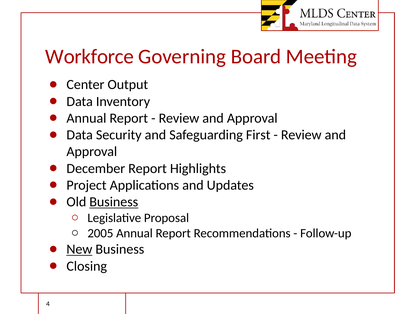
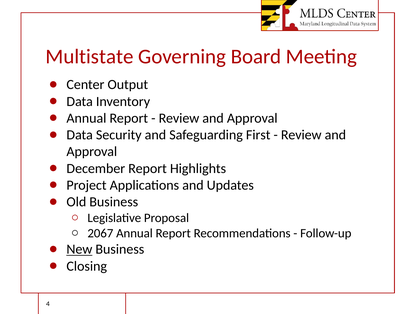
Workforce: Workforce -> Multistate (90, 57)
Business underline: present -> none (114, 202)
2005: 2005 -> 2067 (100, 233)
